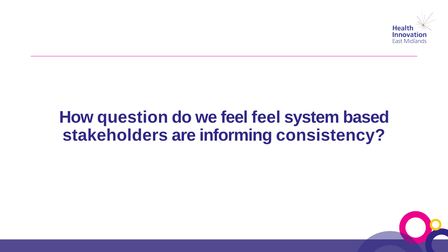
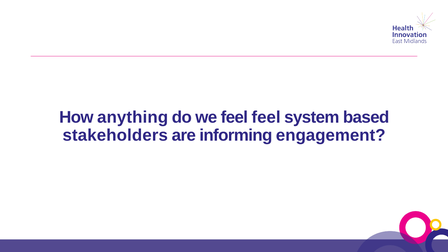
question: question -> anything (133, 117)
consistency: consistency -> engagement (331, 135)
